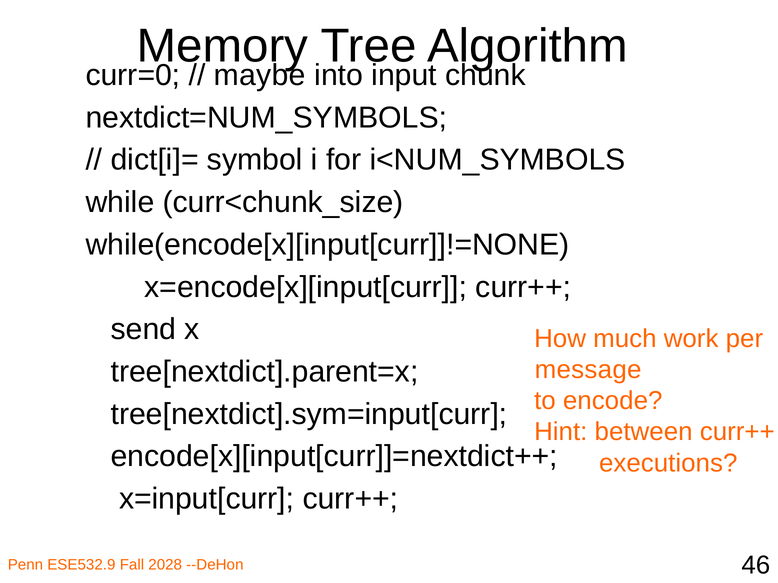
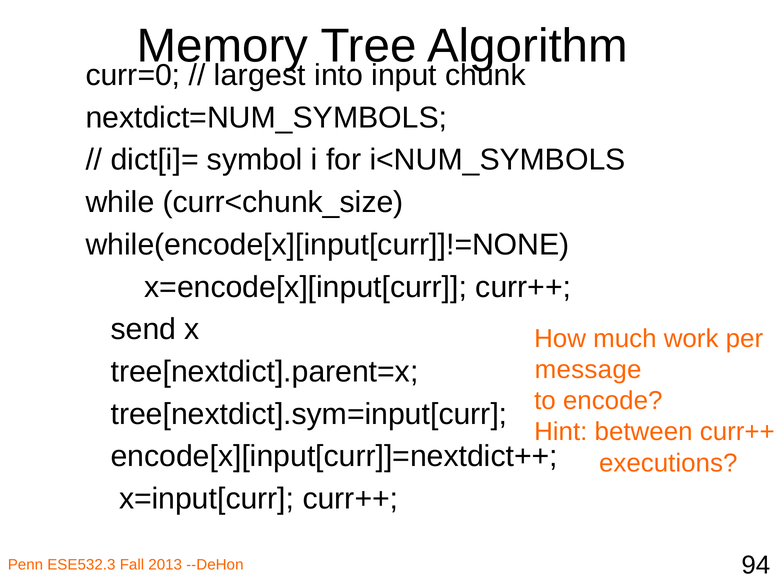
maybe: maybe -> largest (260, 75)
ESE532.9: ESE532.9 -> ESE532.3 (81, 565)
2028: 2028 -> 2013 (165, 565)
46: 46 -> 94 (756, 566)
